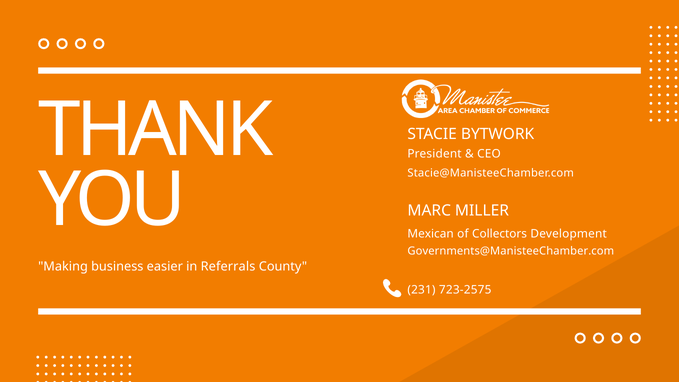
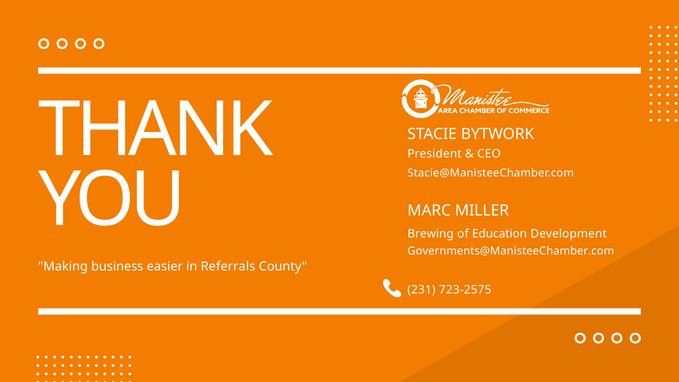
Mexican: Mexican -> Brewing (431, 234)
Collectors: Collectors -> Education (500, 234)
